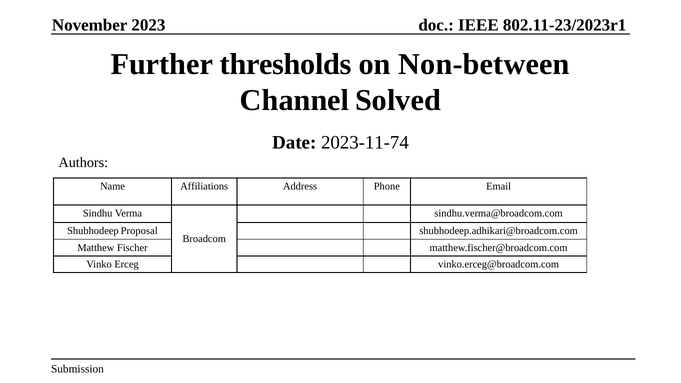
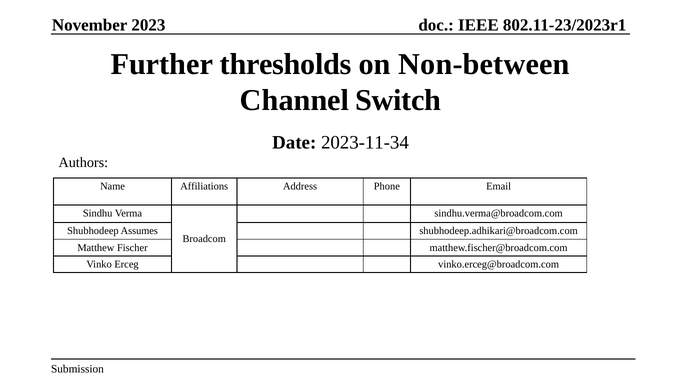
Solved: Solved -> Switch (398, 100)
2023-11-74: 2023-11-74 -> 2023-11-34 (365, 142)
Proposal: Proposal -> Assumes (139, 231)
